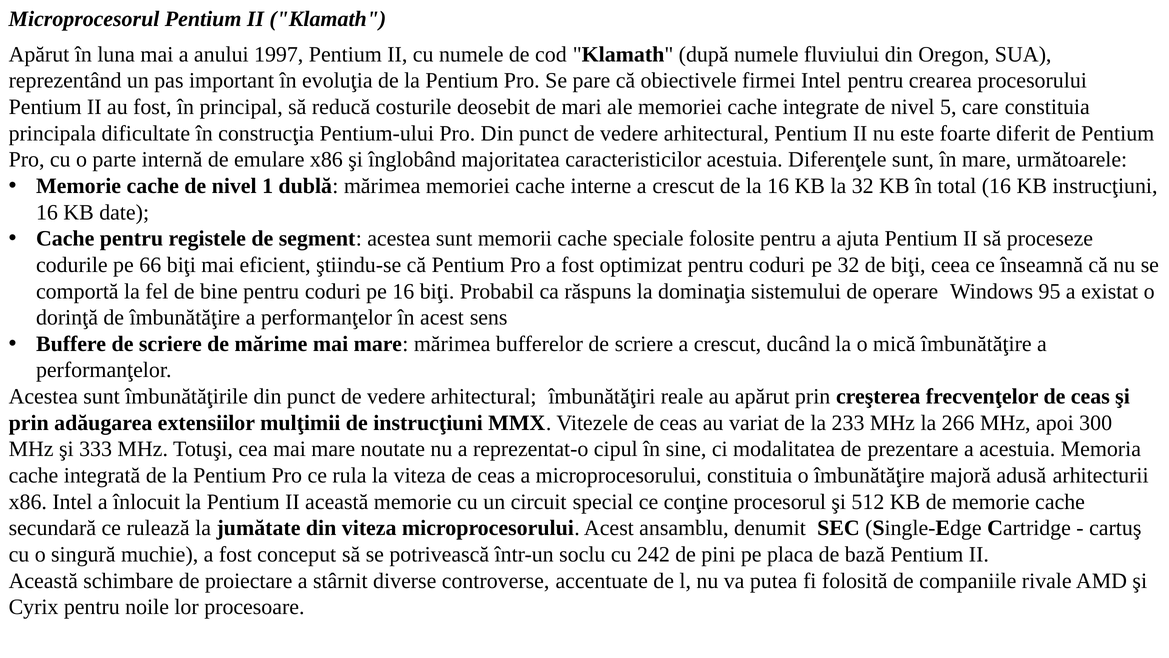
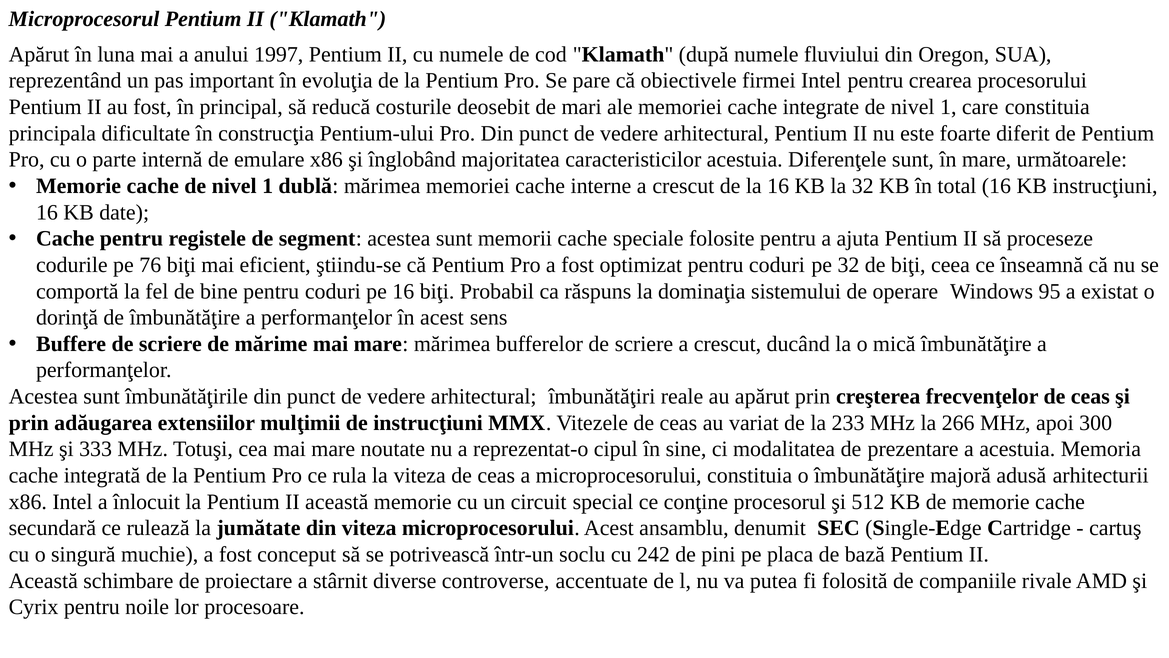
integrate de nivel 5: 5 -> 1 (948, 107)
66: 66 -> 76 (150, 265)
